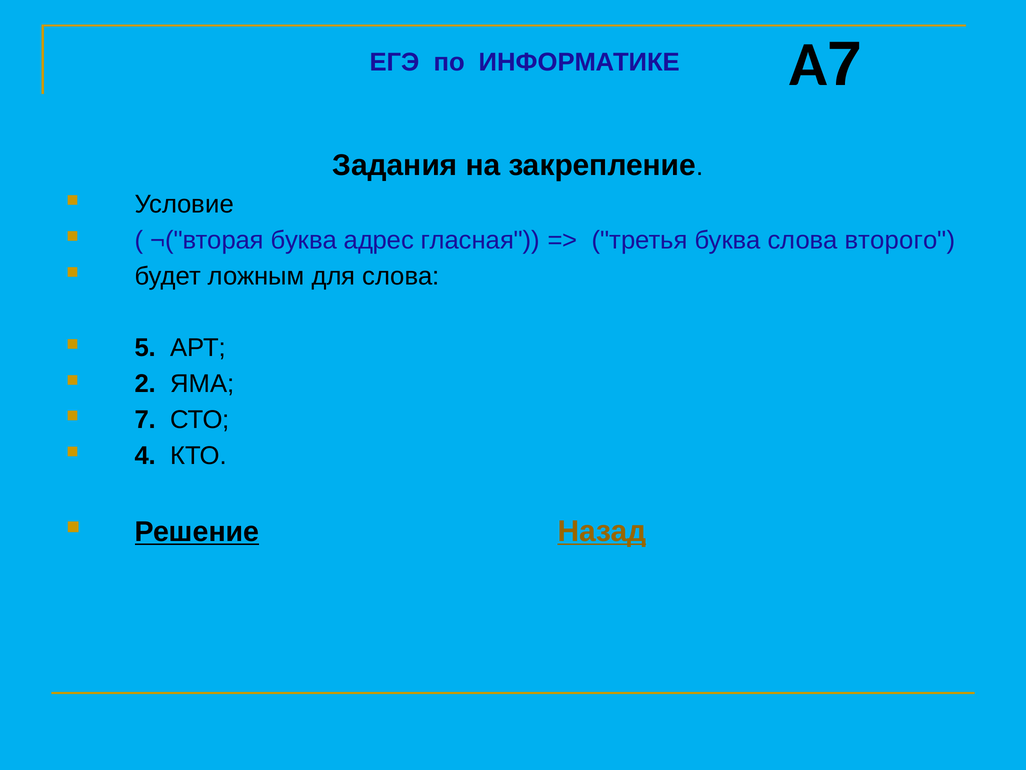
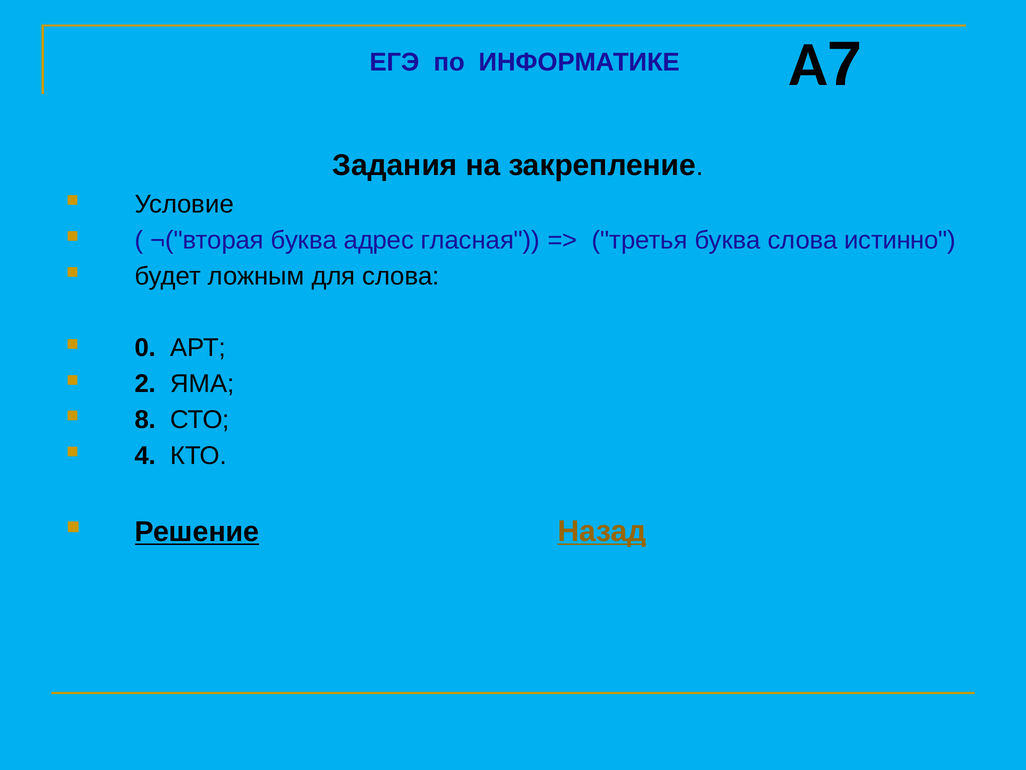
второго: второго -> истинно (900, 240)
5: 5 -> 0 (145, 348)
7: 7 -> 8 (145, 420)
